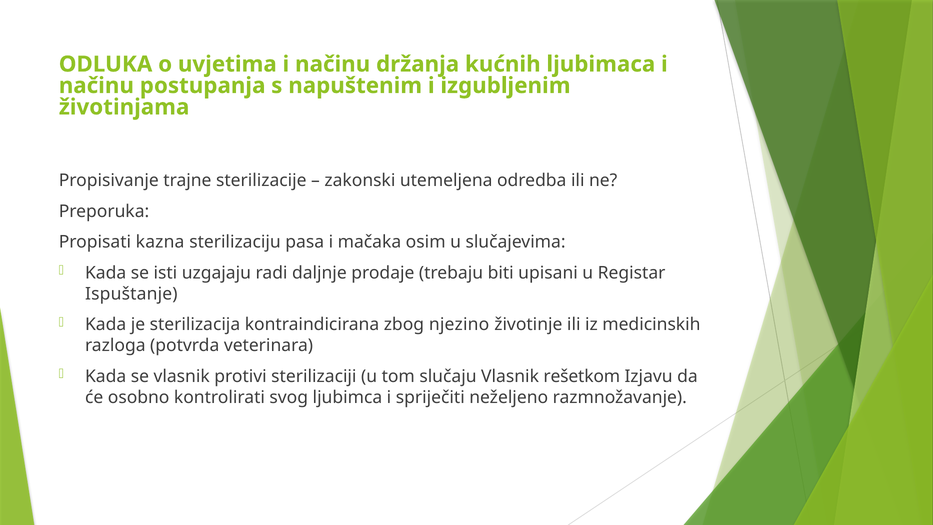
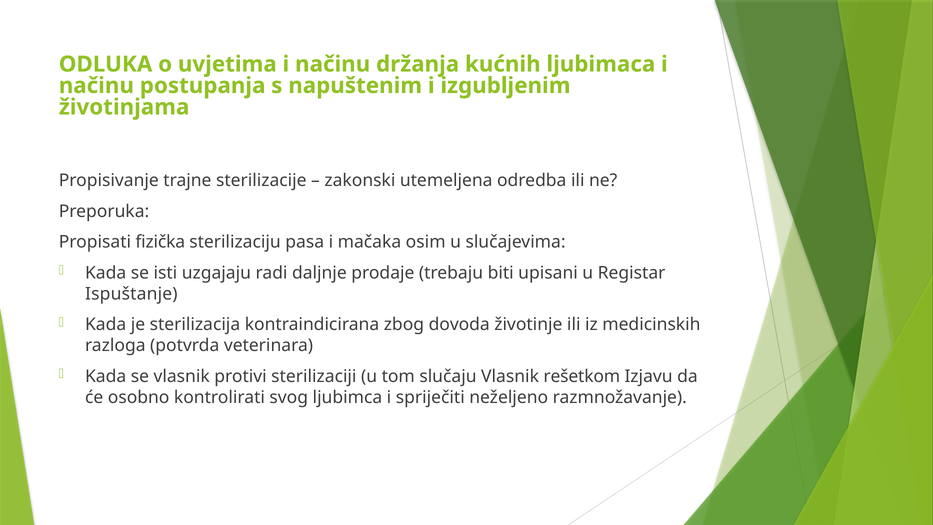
kazna: kazna -> fizička (160, 242)
njezino: njezino -> dovoda (459, 324)
